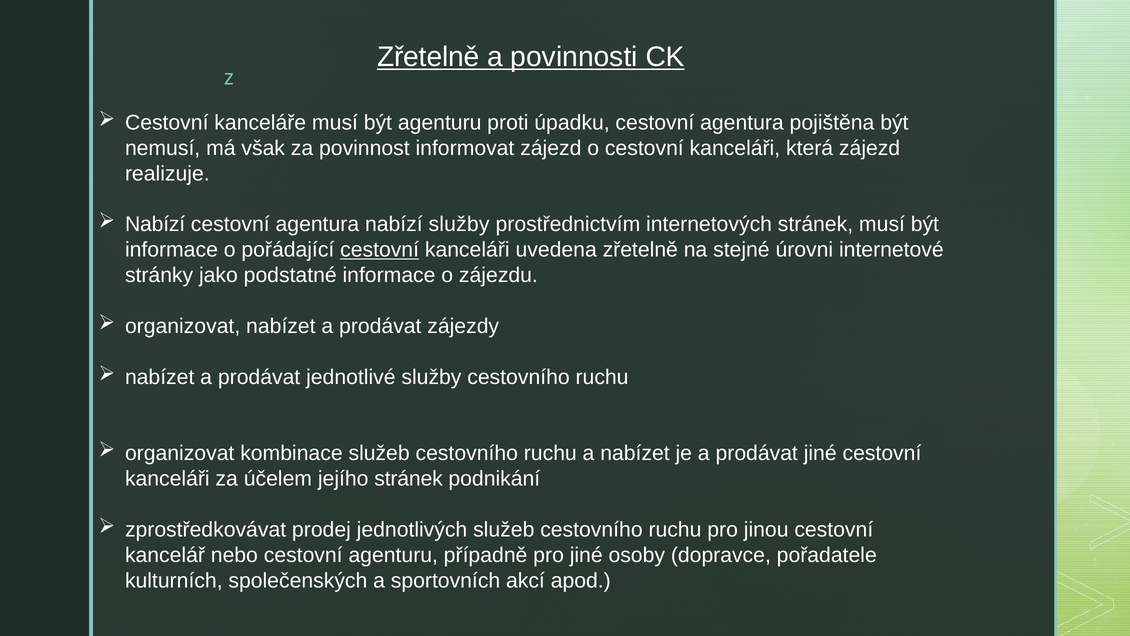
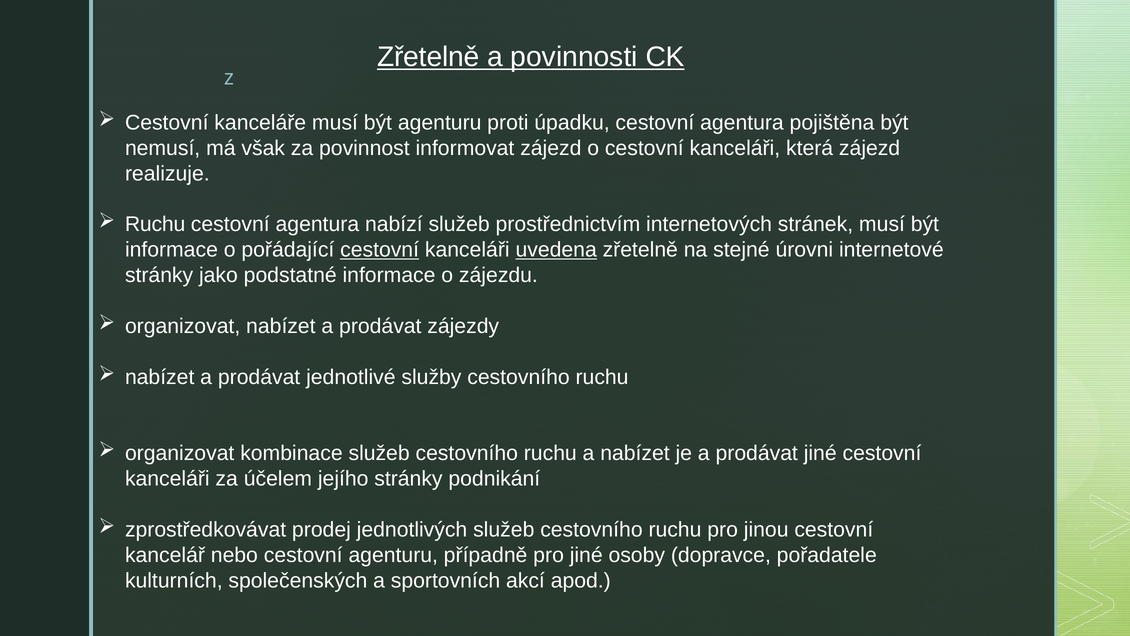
Nabízí: Nabízí -> Ruchu (155, 224)
nabízí služby: služby -> služeb (459, 224)
uvedena underline: none -> present (556, 250)
jejího stránek: stránek -> stránky (408, 479)
